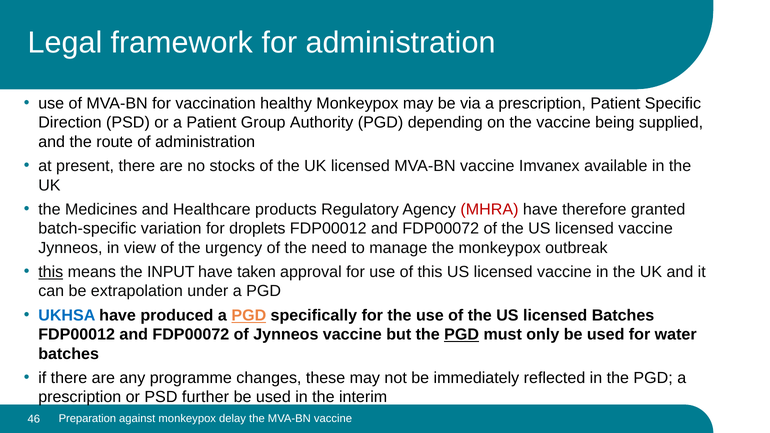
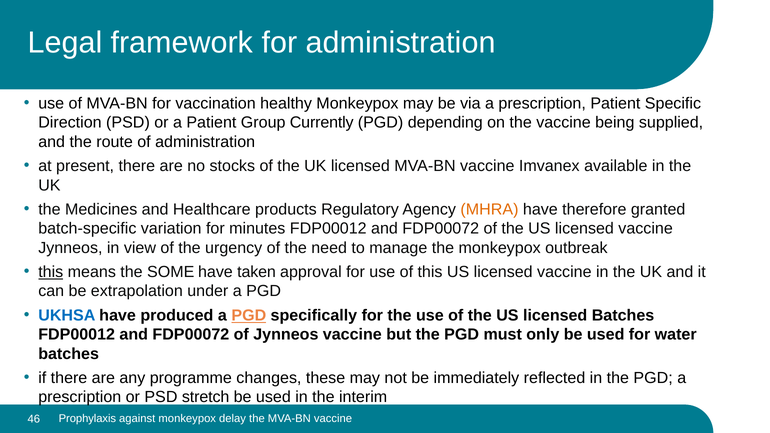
Authority: Authority -> Currently (322, 123)
MHRA colour: red -> orange (489, 209)
droplets: droplets -> minutes (257, 229)
INPUT: INPUT -> SOME (171, 272)
PGD underline: present -> none (462, 335)
further: further -> stretch (206, 397)
Preparation: Preparation -> Prophylaxis (87, 419)
